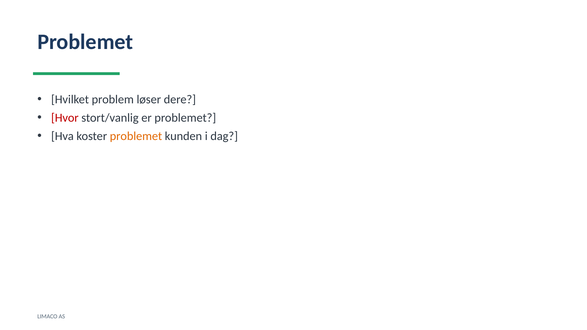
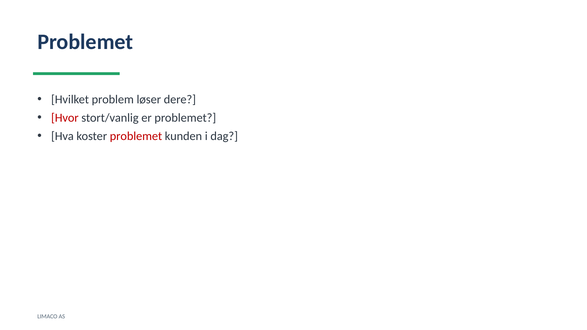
problemet colour: orange -> red (136, 136)
